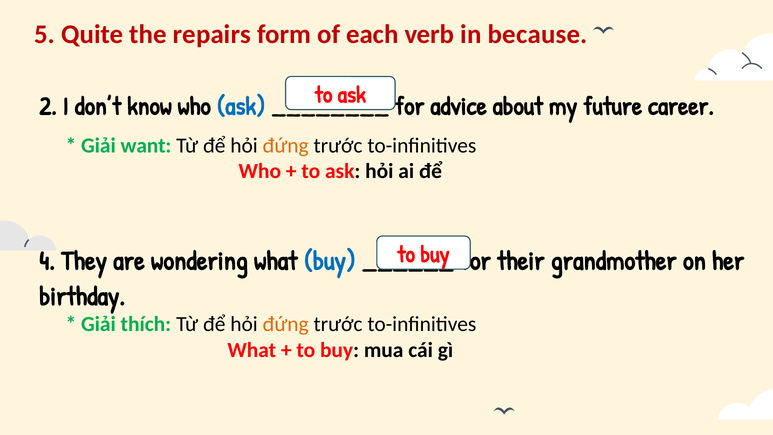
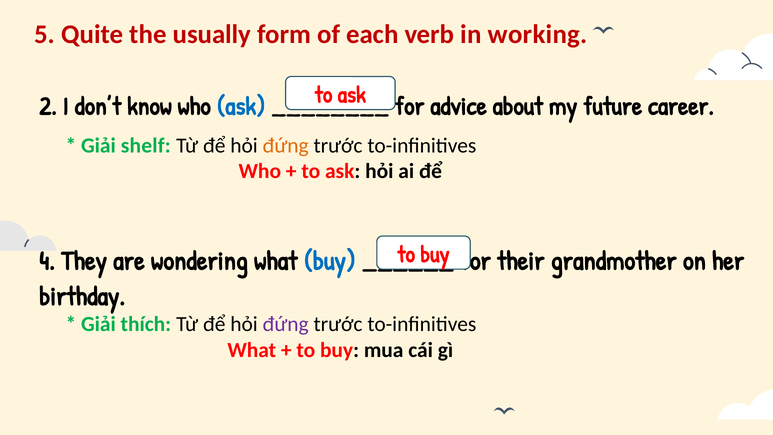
repairs: repairs -> usually (212, 34)
because: because -> working (538, 34)
want: want -> shelf (146, 145)
đứng colour: orange -> purple (286, 324)
